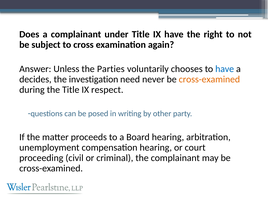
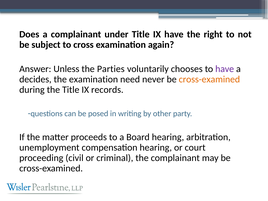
have colour: blue -> purple (225, 69)
the investigation: investigation -> examination (94, 79)
respect: respect -> records (107, 90)
